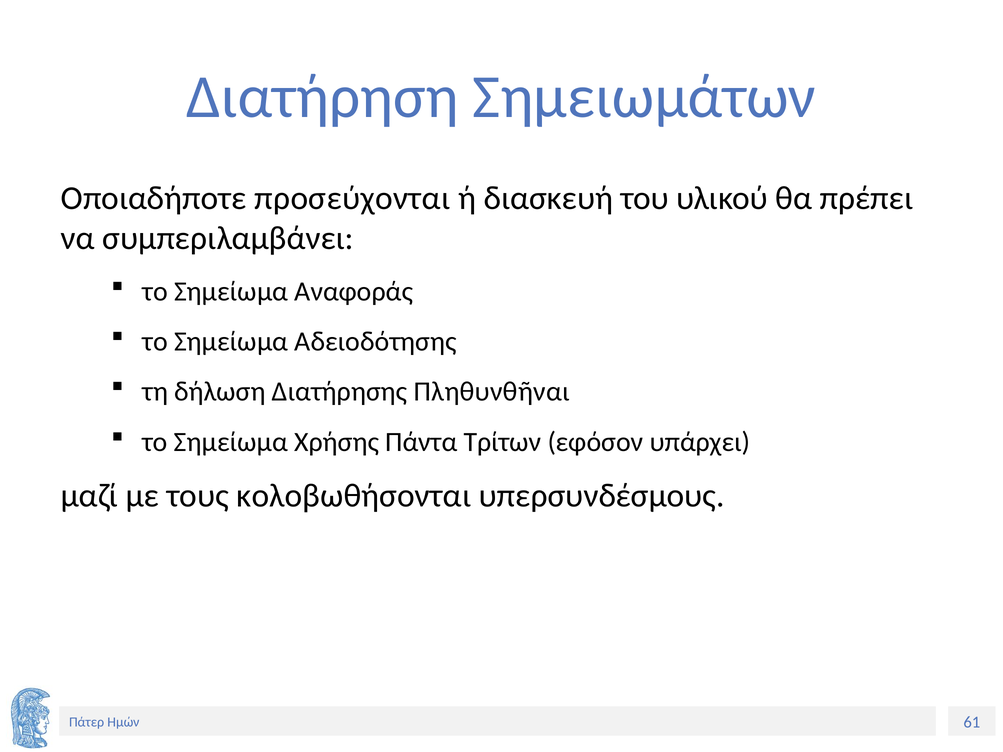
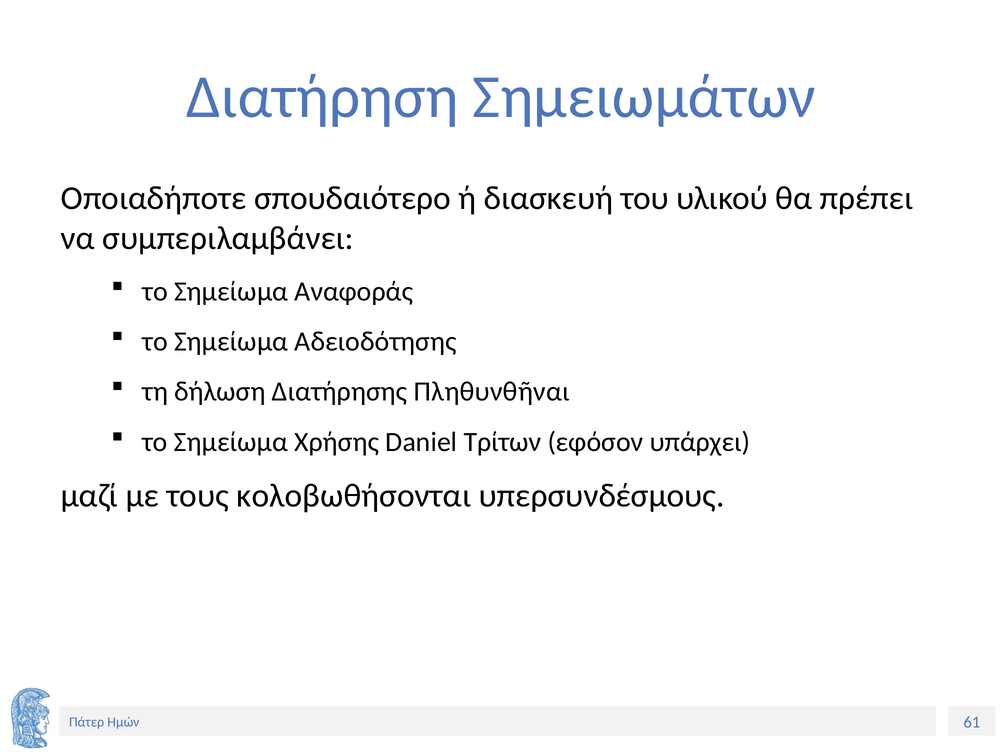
προσεύχονται: προσεύχονται -> σπουδαιότερο (353, 198)
Πάντα: Πάντα -> Daniel (421, 442)
